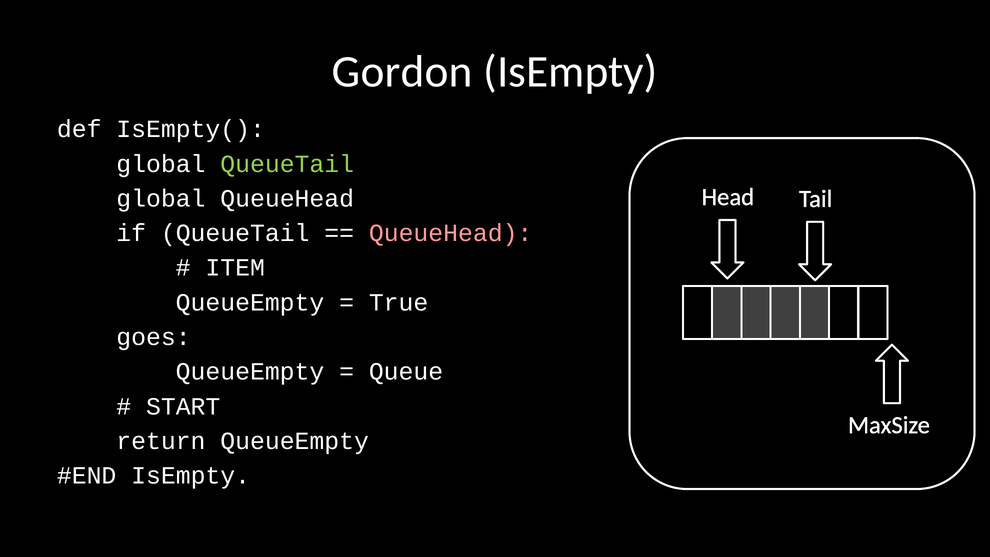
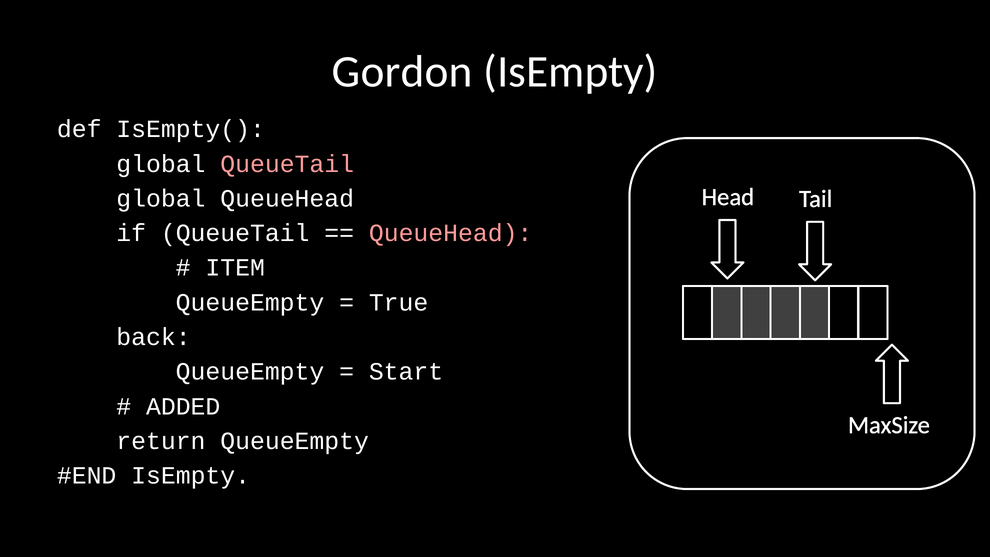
QueueTail colour: light green -> pink (287, 164)
goes: goes -> back (153, 337)
Queue: Queue -> Start (406, 372)
START: START -> ADDED (183, 406)
